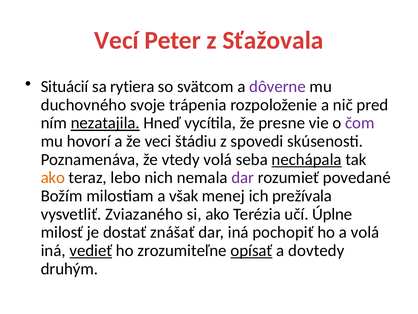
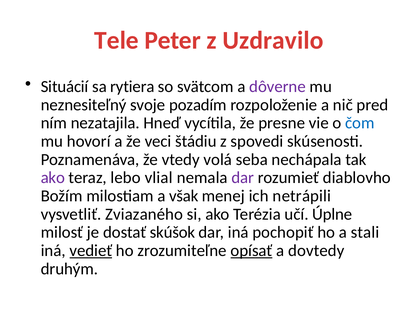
Vecí: Vecí -> Tele (117, 40)
Sťažovala: Sťažovala -> Uzdravilo (273, 40)
duchovného: duchovného -> neznesiteľný (84, 105)
trápenia: trápenia -> pozadím (198, 105)
nezatajila underline: present -> none (105, 123)
čom colour: purple -> blue (360, 123)
nechápala underline: present -> none (307, 159)
ako colour: orange -> purple (53, 177)
nich: nich -> vlial (159, 177)
povedané: povedané -> diablovho (357, 177)
prežívala: prežívala -> netrápili (302, 196)
znášať: znášať -> skúšok (172, 232)
a volá: volá -> stali (365, 232)
